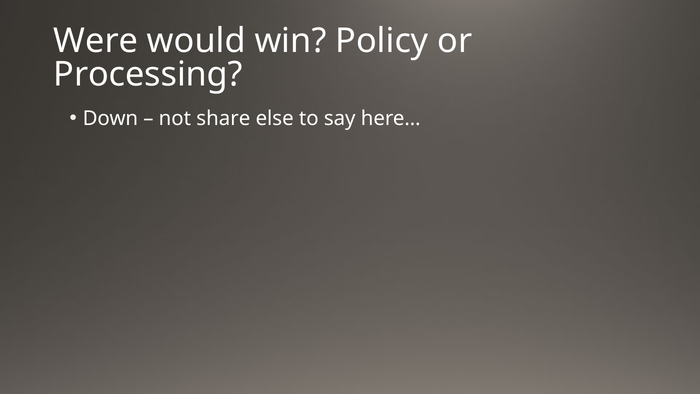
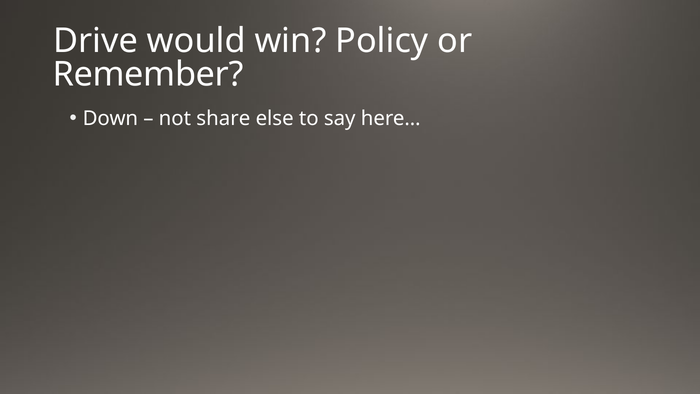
Were: Were -> Drive (96, 41)
Processing: Processing -> Remember (148, 74)
